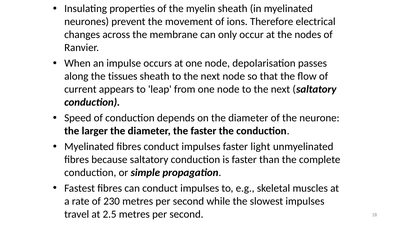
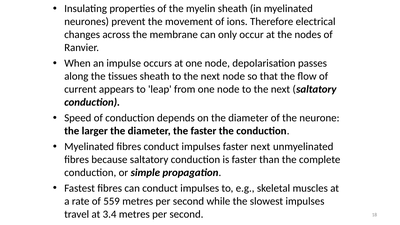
faster light: light -> next (260, 147)
230: 230 -> 559 (112, 201)
2.5: 2.5 -> 3.4 (110, 214)
